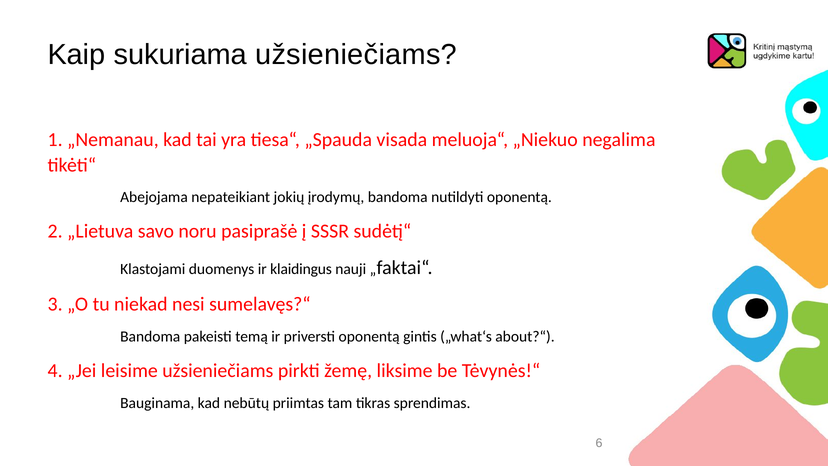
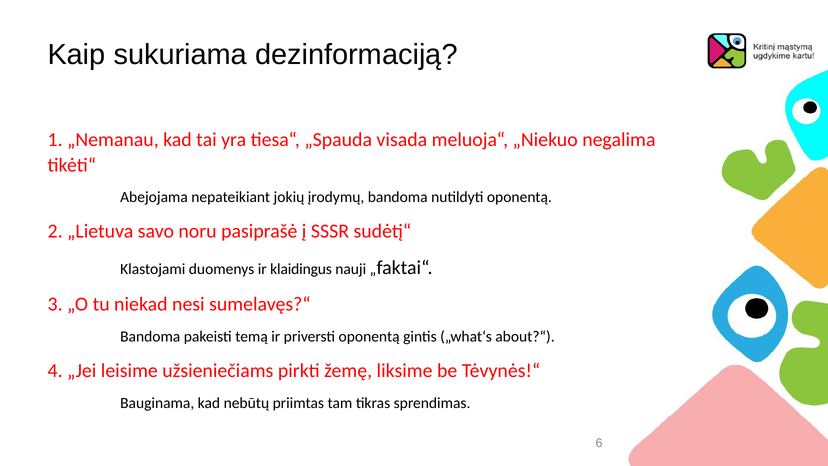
sukuriama užsieniečiams: užsieniečiams -> dezinformaciją (356, 54)
